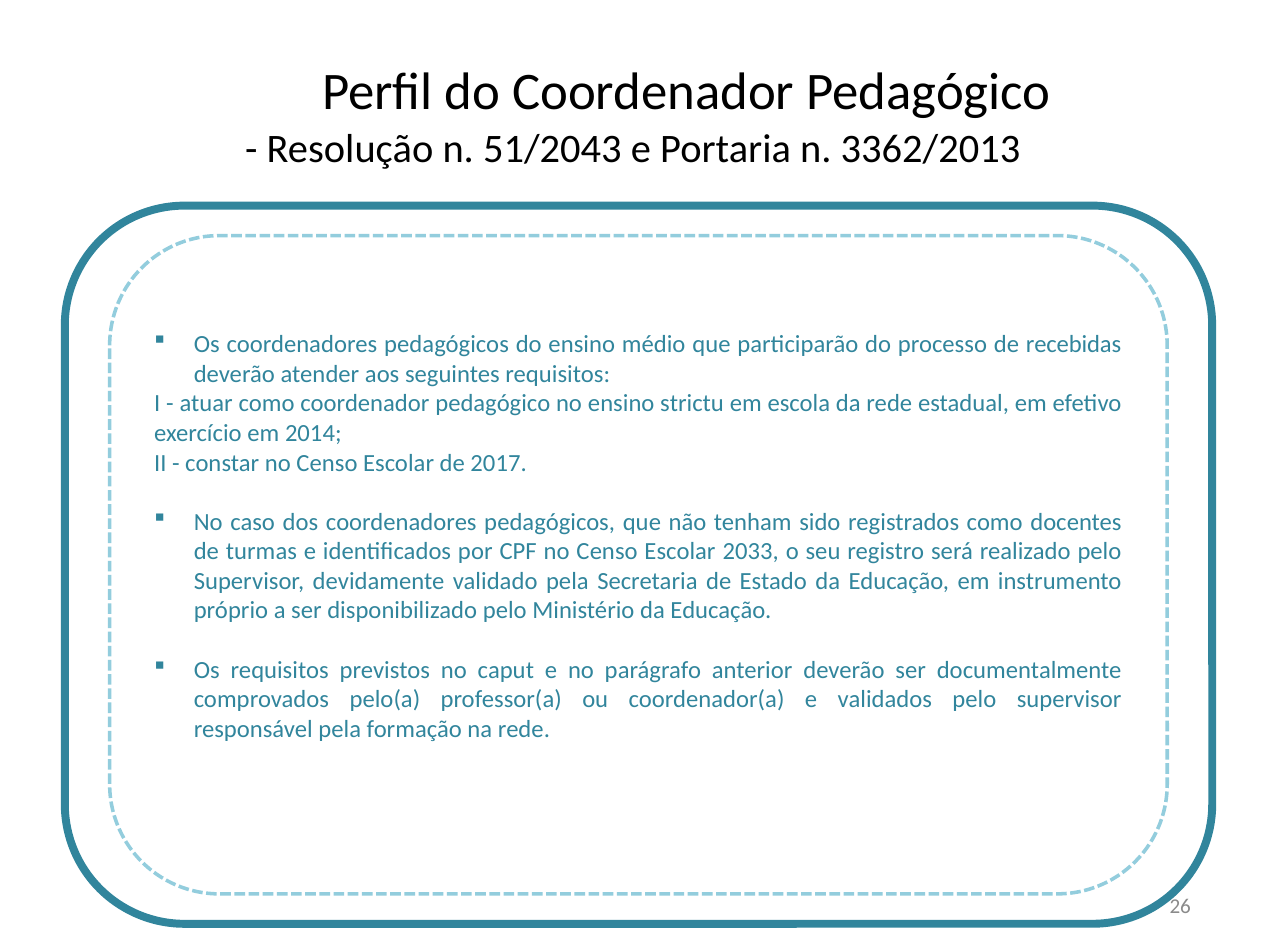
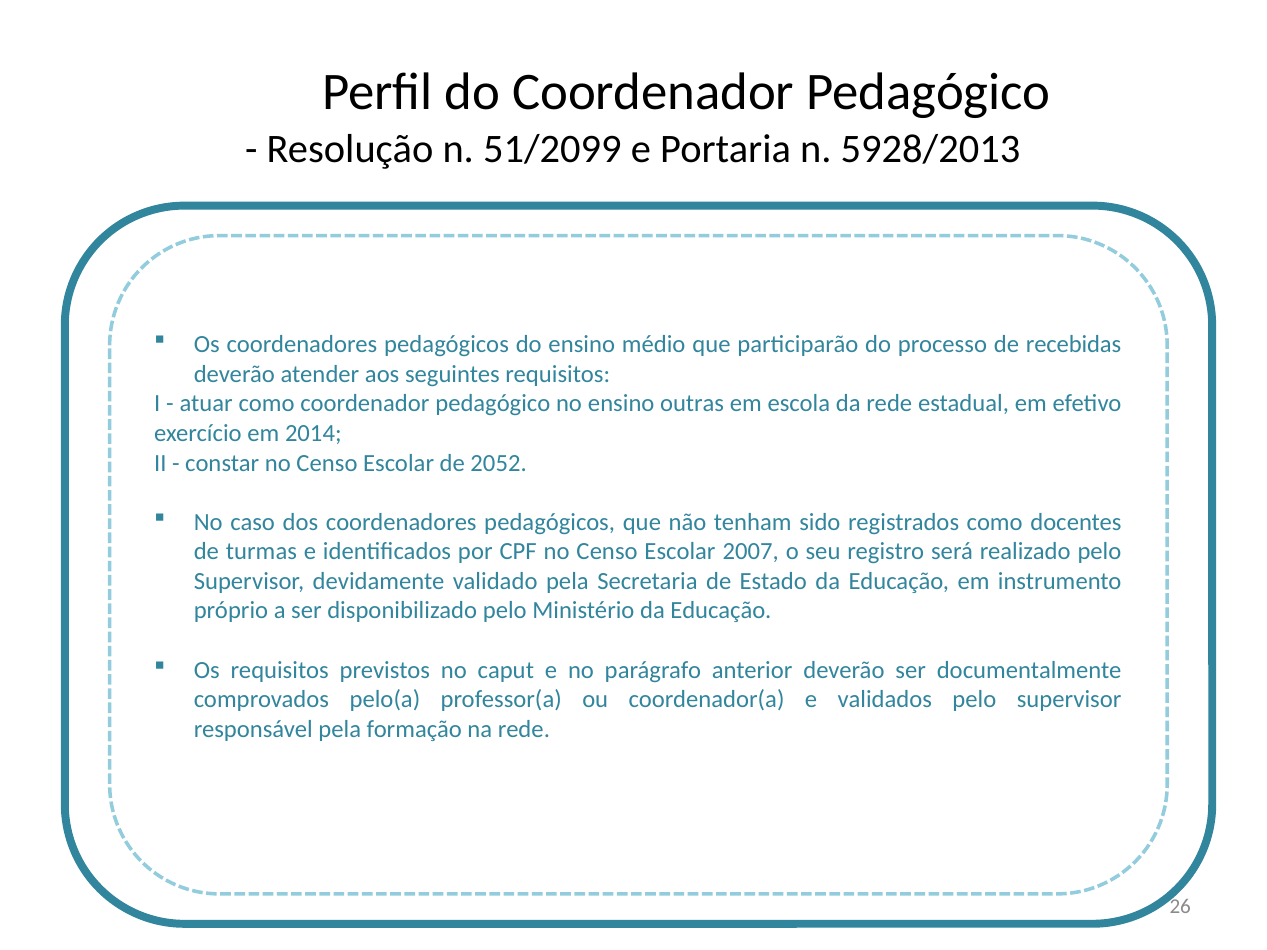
51/2043: 51/2043 -> 51/2099 (552, 150)
3362/2013: 3362/2013 -> 5928/2013 (931, 150)
strictu: strictu -> outras (692, 404)
2017: 2017 -> 2052 (499, 463)
2033: 2033 -> 2007 (751, 552)
